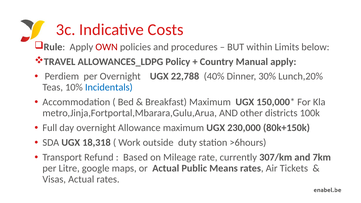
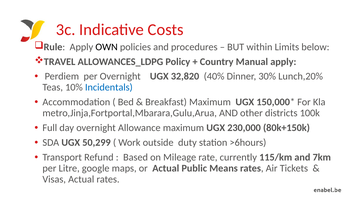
OWN colour: red -> black (107, 47)
22,788: 22,788 -> 32,820 (185, 76)
18,318: 18,318 -> 50,299 (97, 143)
307/km: 307/km -> 115/km (276, 157)
